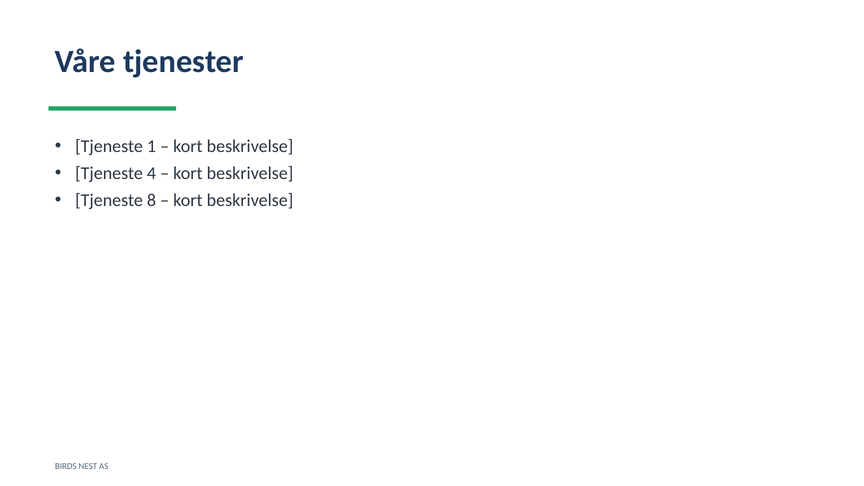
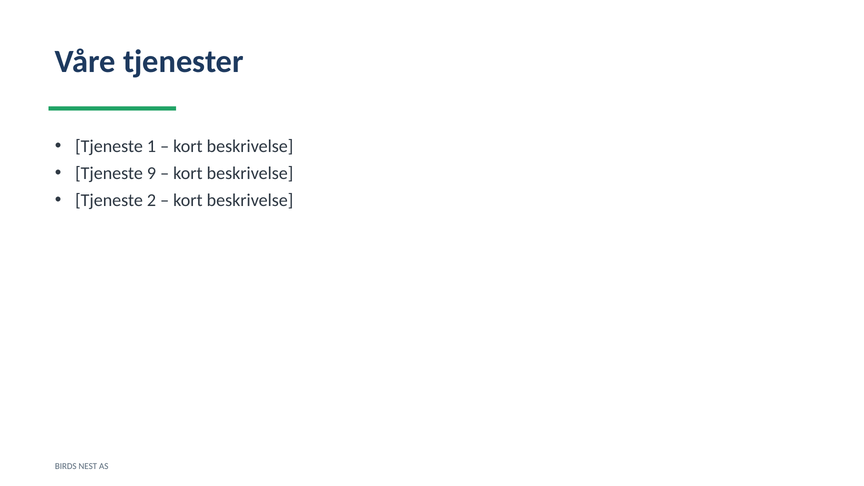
4: 4 -> 9 (151, 173)
8: 8 -> 2 (151, 200)
